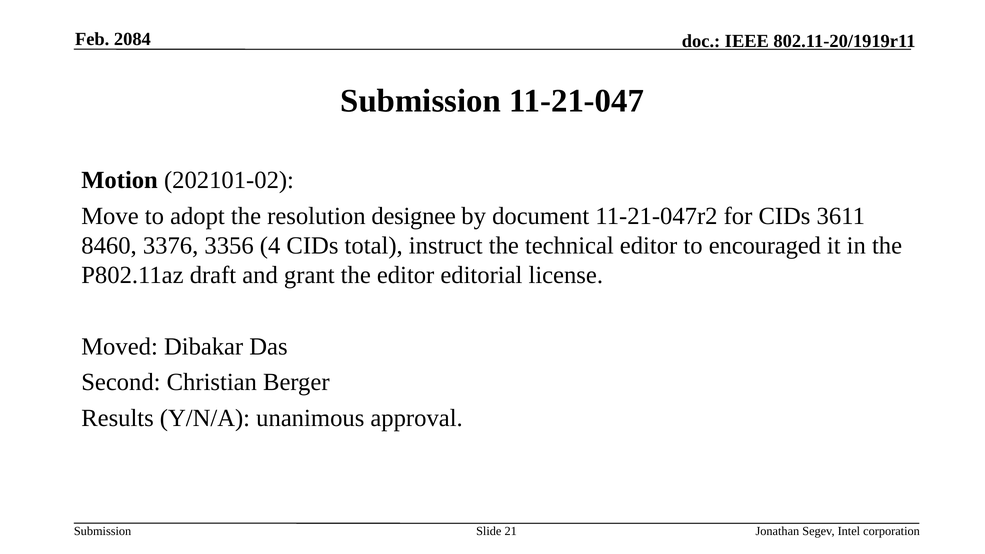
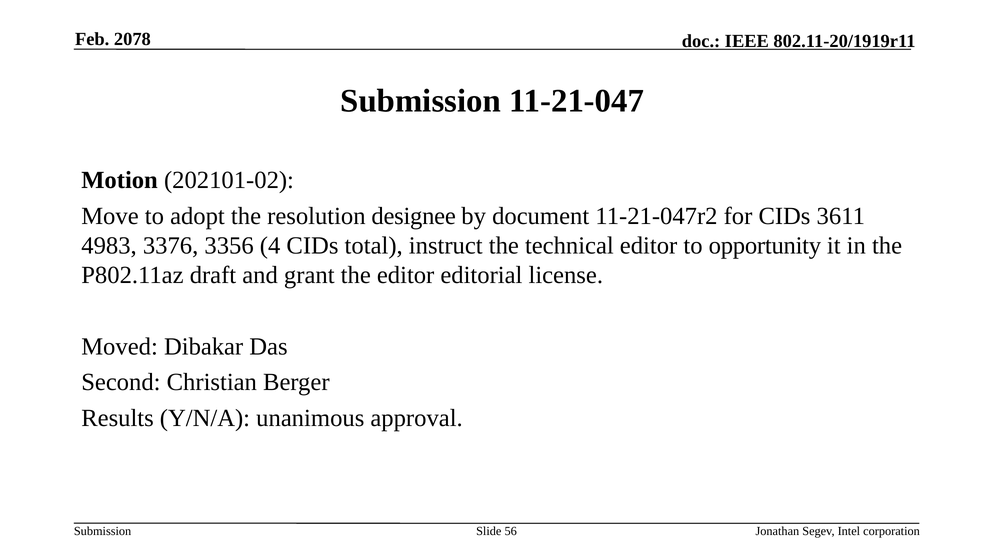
2084: 2084 -> 2078 (132, 39)
8460: 8460 -> 4983 (109, 246)
encouraged: encouraged -> opportunity (765, 246)
21: 21 -> 56 (511, 531)
